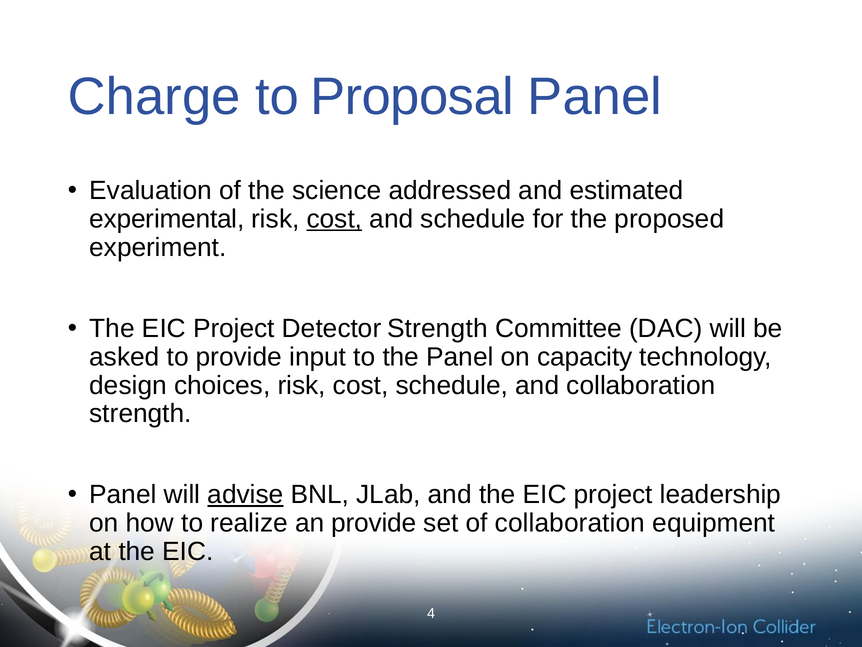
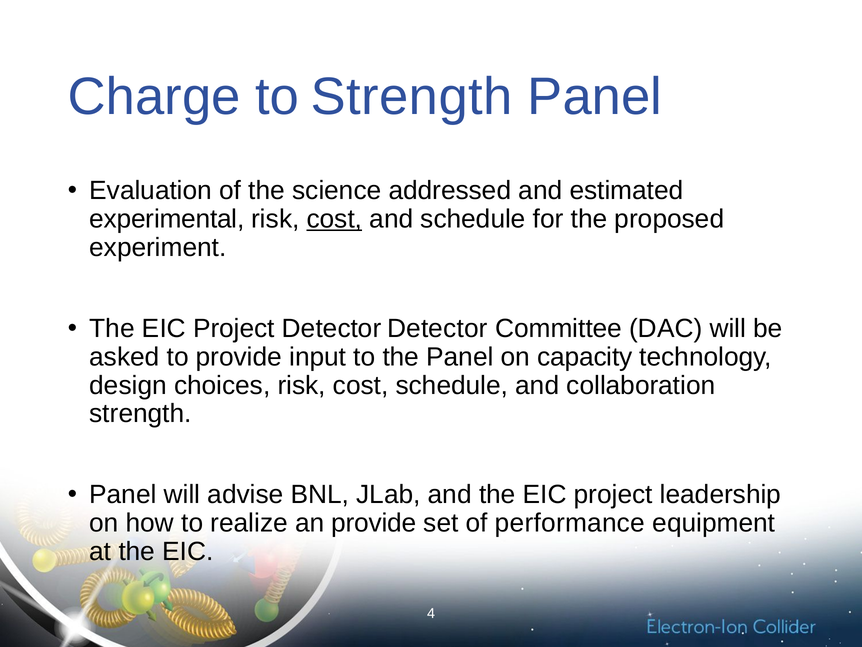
to Proposal: Proposal -> Strength (412, 97)
Detector Strength: Strength -> Detector (437, 328)
advise underline: present -> none (246, 494)
of collaboration: collaboration -> performance (570, 523)
